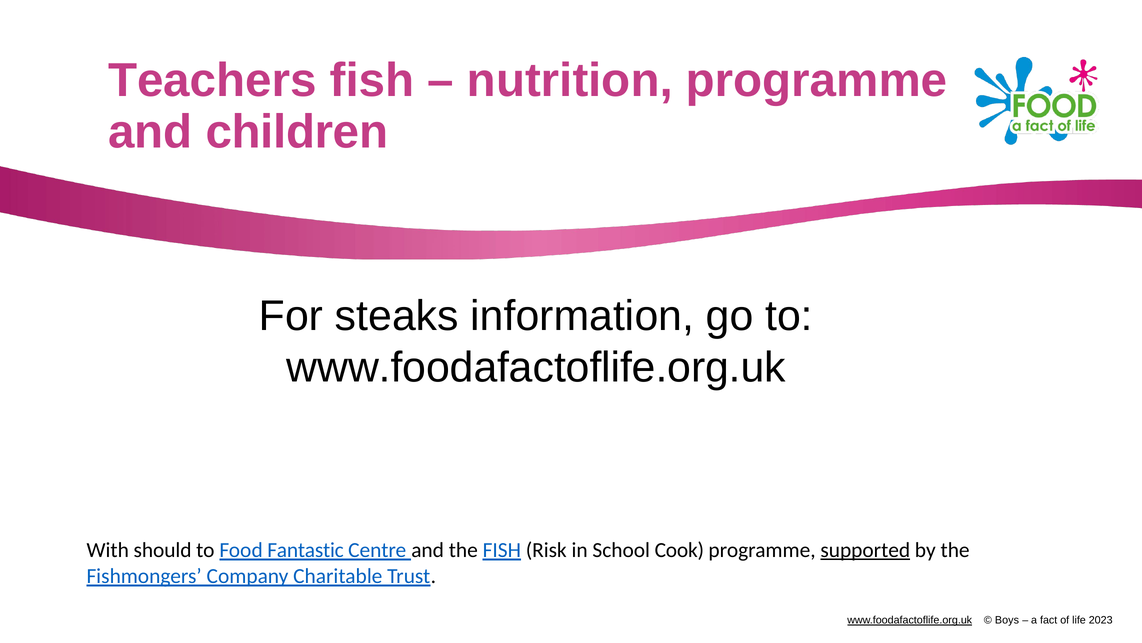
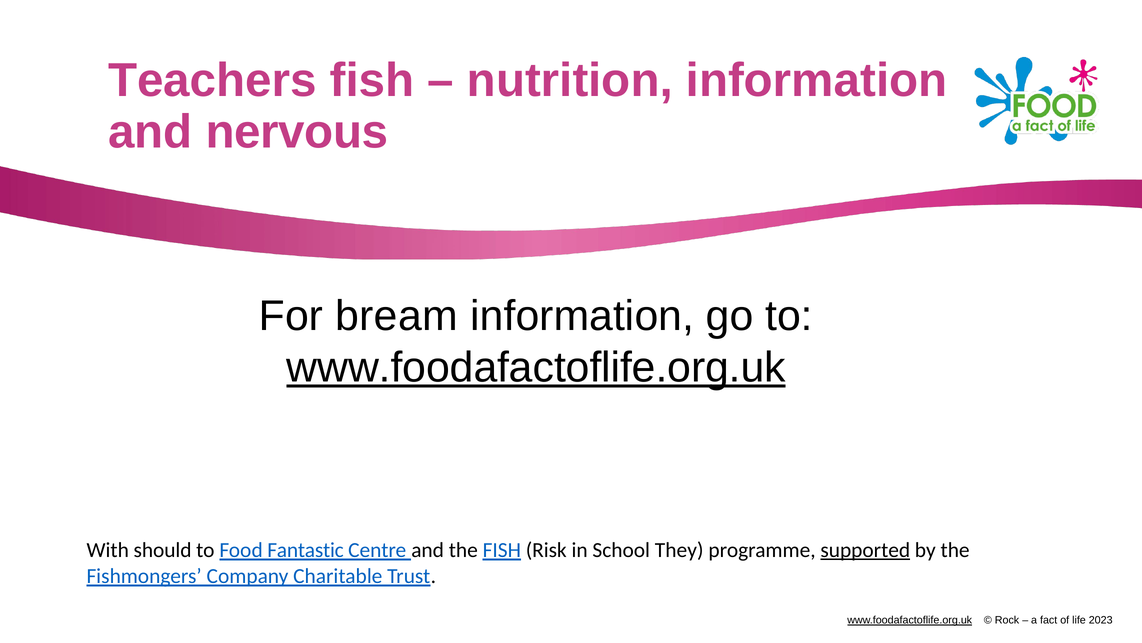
nutrition programme: programme -> information (817, 80)
children: children -> nervous (297, 132)
steaks: steaks -> bream (397, 316)
www.foodafactoflife.org.uk underline: none -> present (536, 367)
Cook: Cook -> They (679, 550)
Boys: Boys -> Rock (1007, 620)
